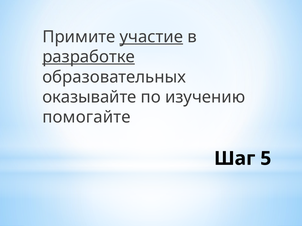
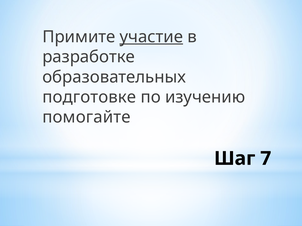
разработке underline: present -> none (89, 57)
оказывайте: оказывайте -> подготовке (89, 97)
5: 5 -> 7 (266, 159)
